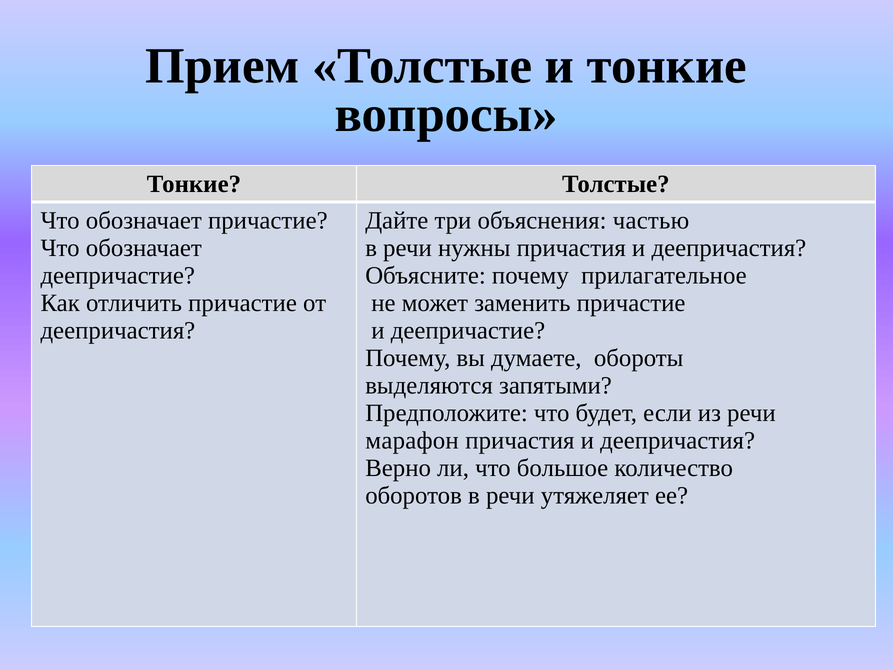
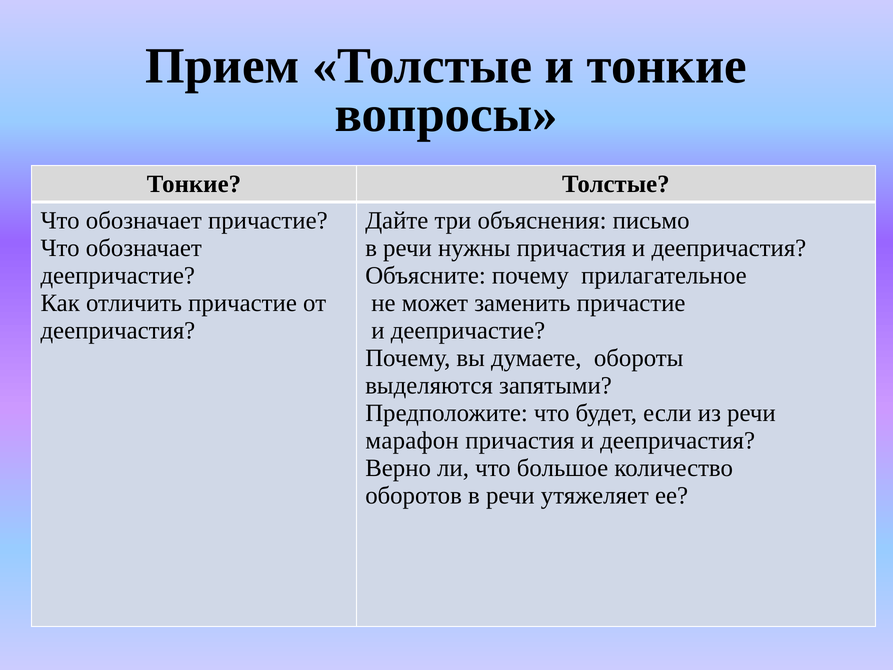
частью: частью -> письмо (651, 220)
